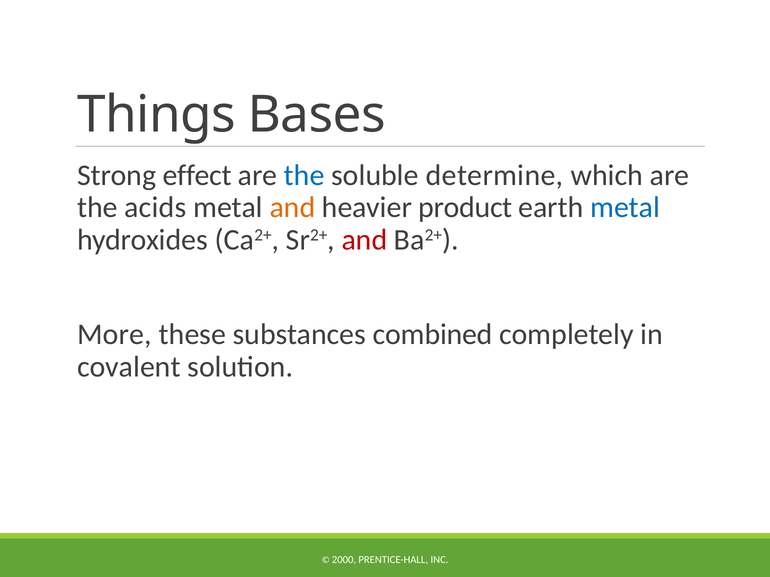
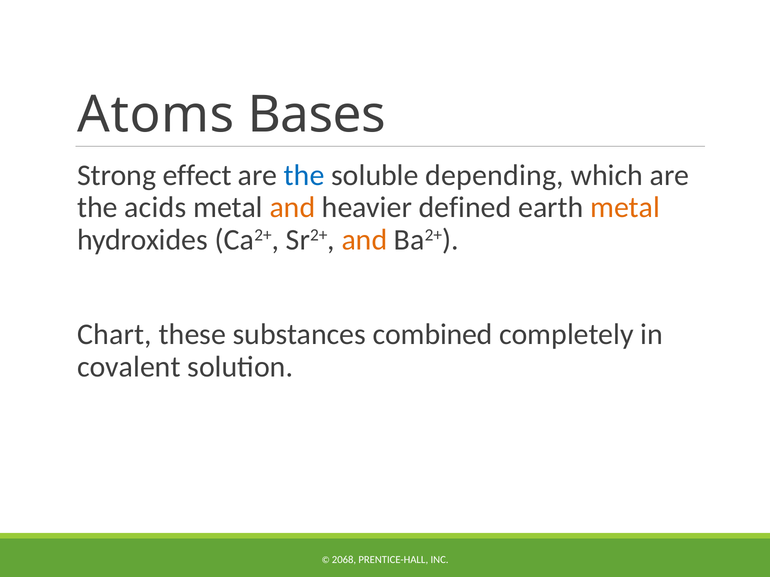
Things: Things -> Atoms (156, 115)
determine: determine -> depending (495, 175)
product: product -> defined (465, 208)
metal colour: blue -> orange (625, 208)
and colour: red -> orange (364, 240)
More: More -> Chart (114, 335)
2000: 2000 -> 2068 (344, 560)
